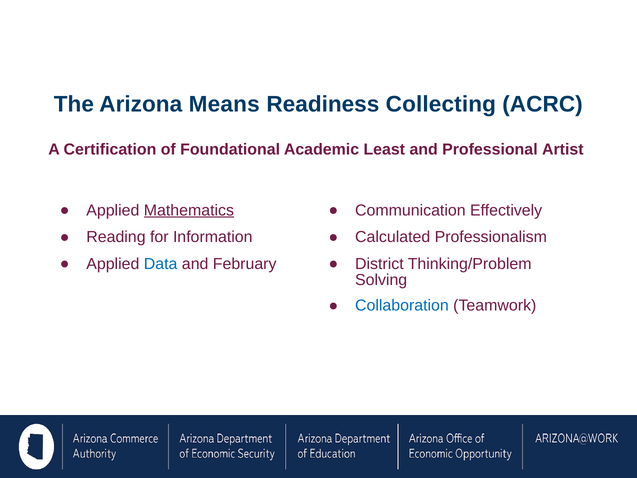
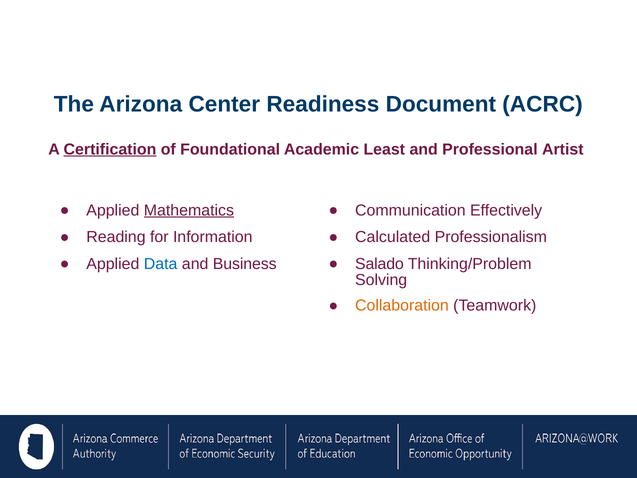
Means: Means -> Center (224, 104)
Collecting: Collecting -> Document (441, 104)
Certification underline: none -> present (110, 149)
February: February -> Business (245, 264)
District: District -> Salado (379, 264)
Collaboration colour: blue -> orange (402, 305)
